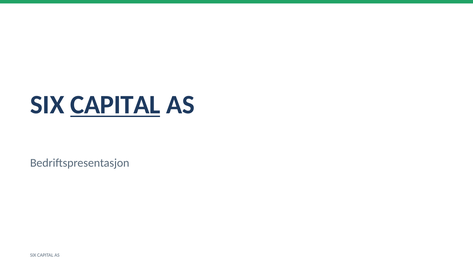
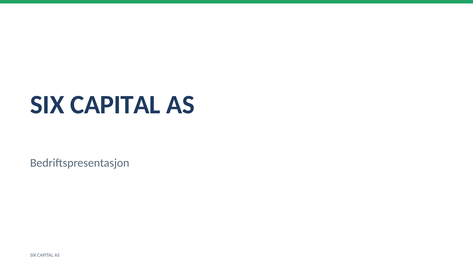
CAPITAL underline: present -> none (115, 105)
